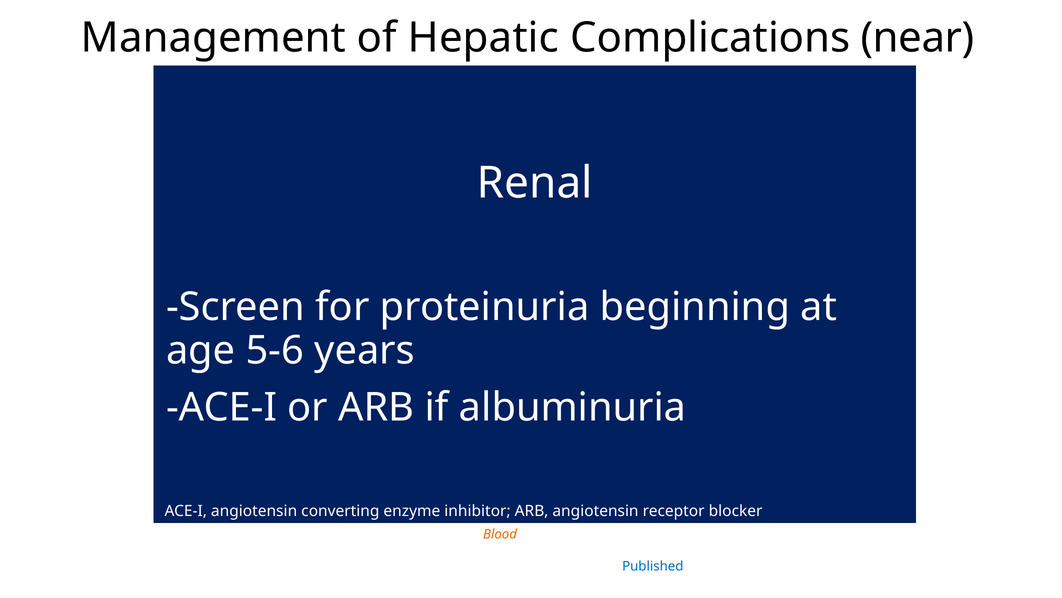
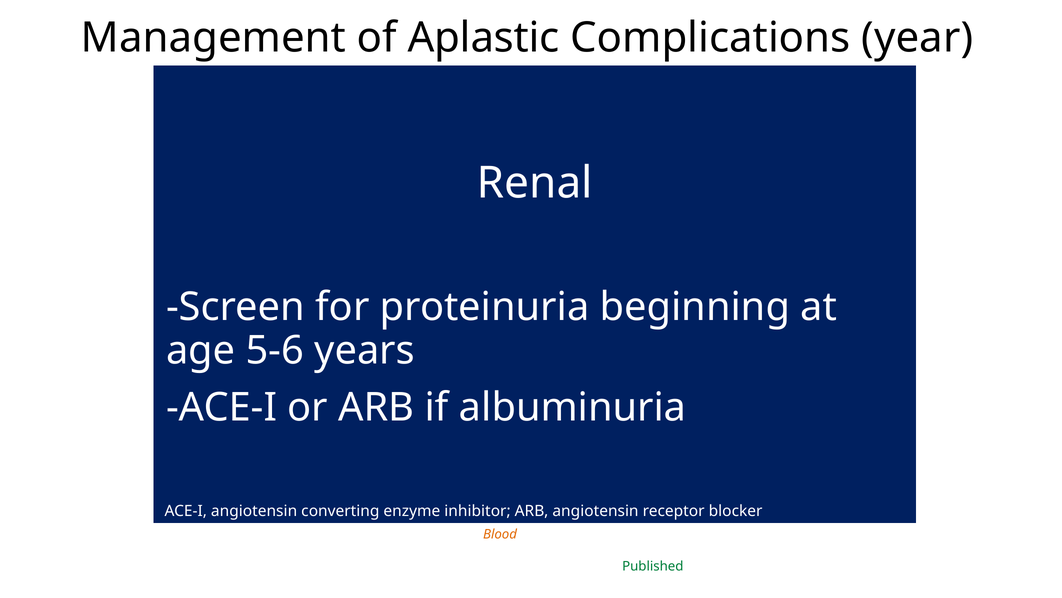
Hepatic: Hepatic -> Aplastic (484, 38)
near: near -> year (917, 38)
Published colour: blue -> green (653, 566)
